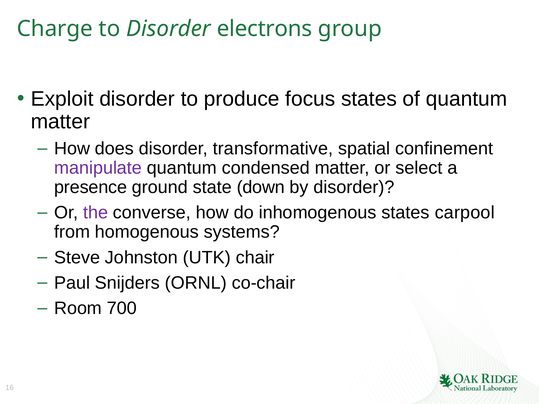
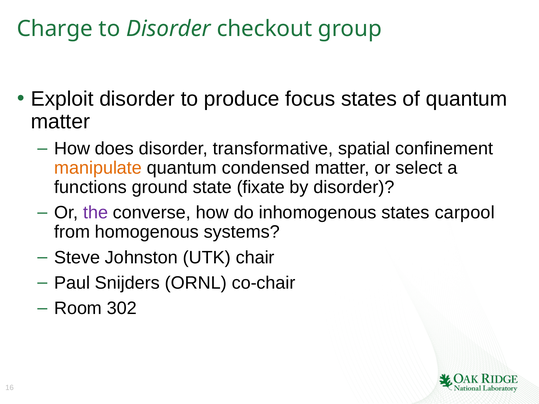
electrons: electrons -> checkout (264, 29)
manipulate colour: purple -> orange (98, 168)
presence: presence -> functions (90, 187)
down: down -> fixate (261, 187)
700: 700 -> 302 (122, 308)
